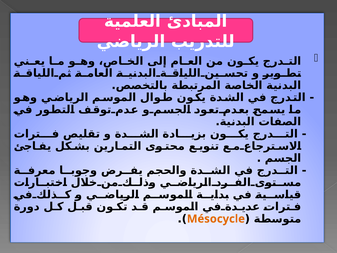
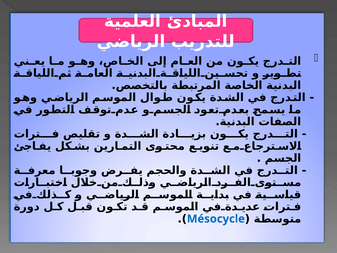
Mésocycle colour: orange -> blue (216, 219)
